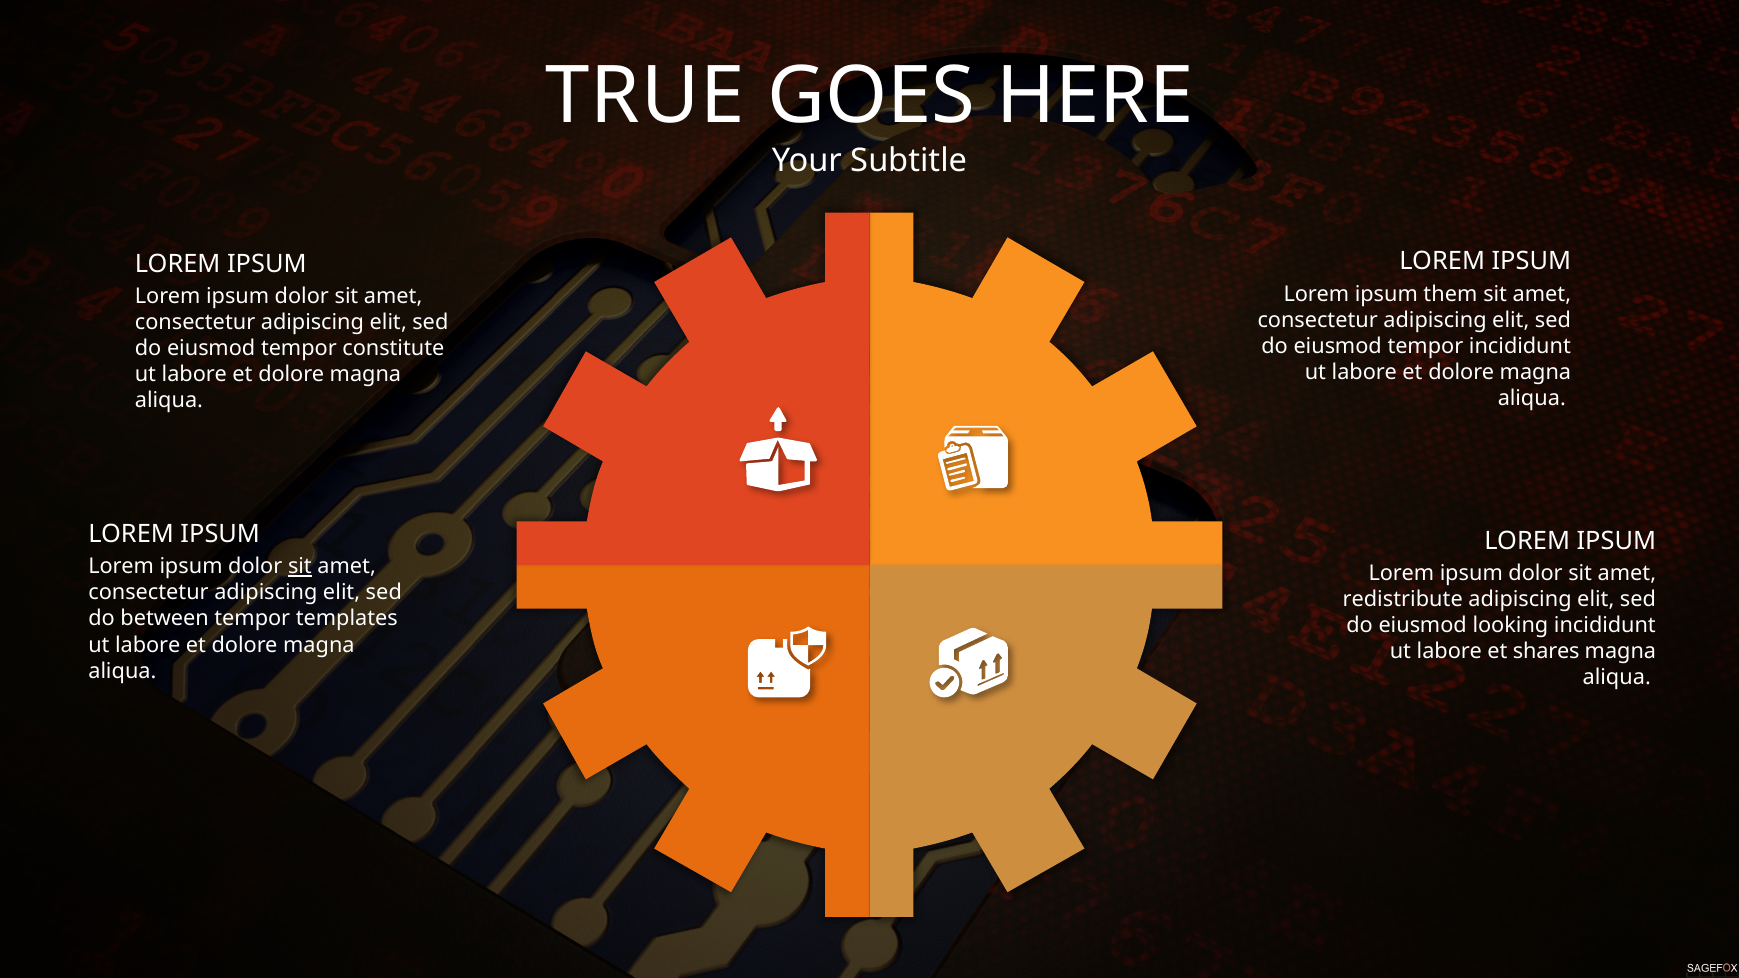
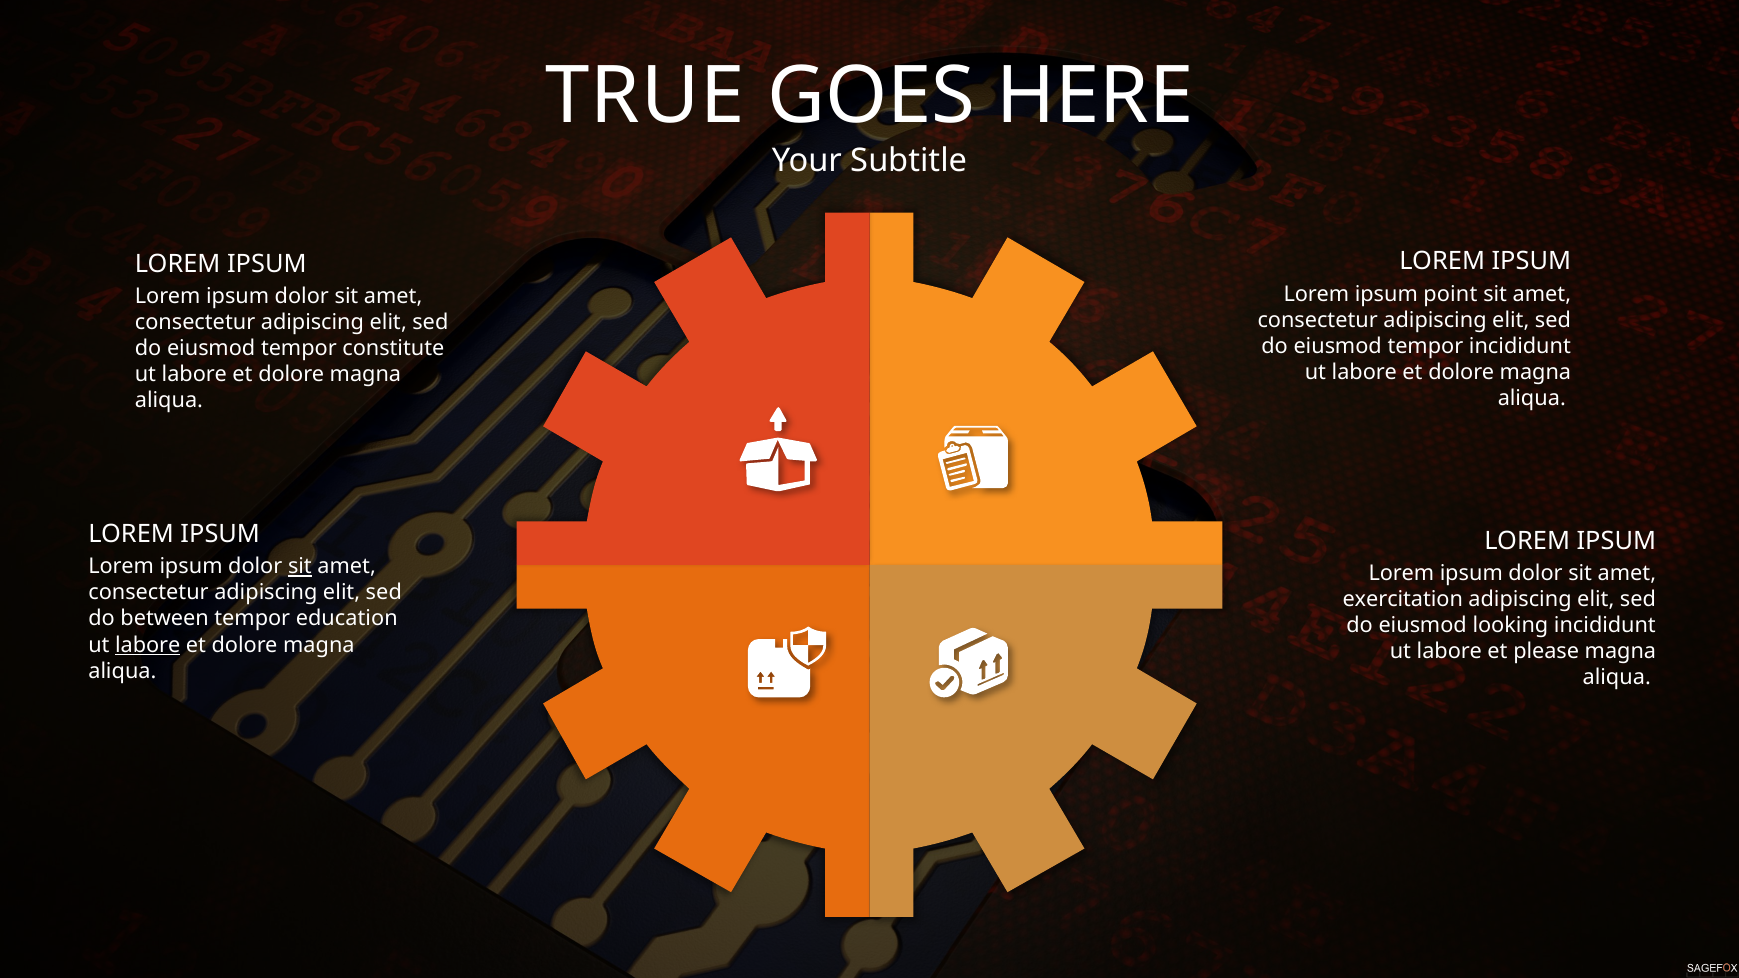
them: them -> point (1450, 294)
redistribute: redistribute -> exercitation (1403, 600)
templates: templates -> education (347, 619)
labore underline: none -> present (148, 645)
shares: shares -> please (1546, 652)
